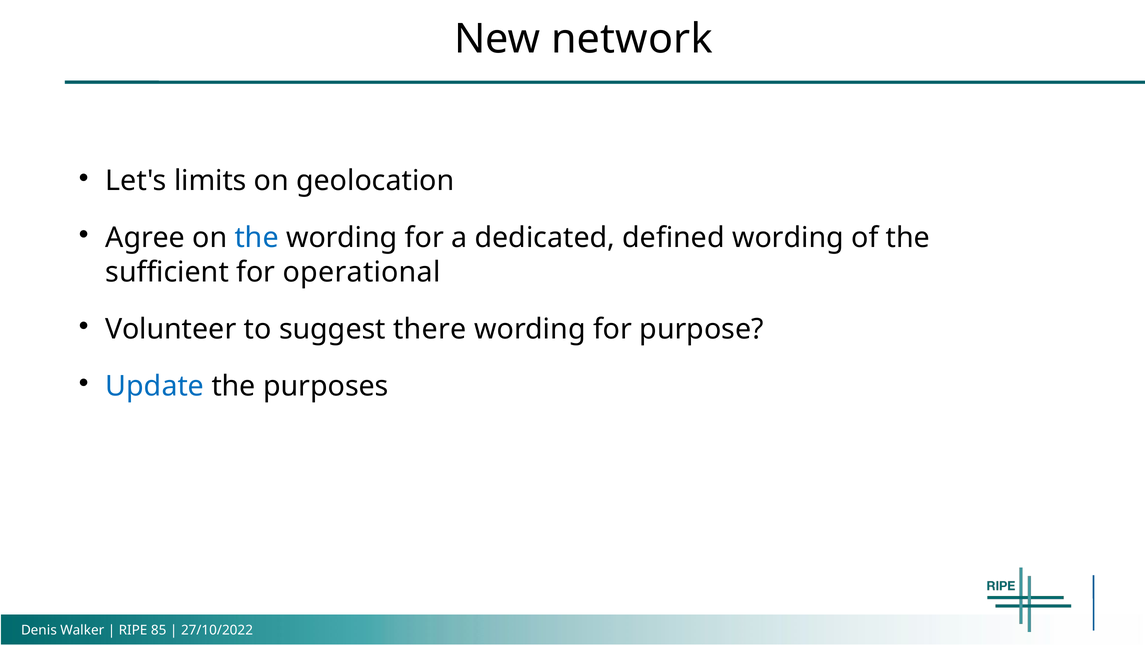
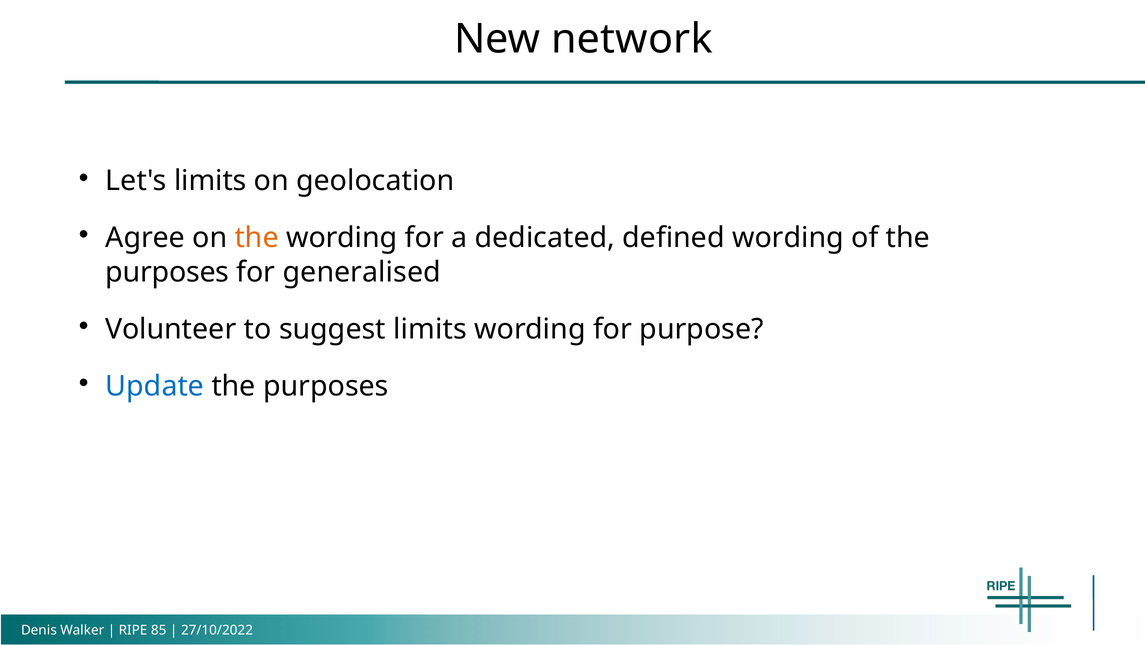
the colour: blue -> orange (257, 238)
sufficient: sufficient -> purposes (167, 272)
operational: operational -> generalised (362, 272)
suggest there: there -> limits (430, 329)
